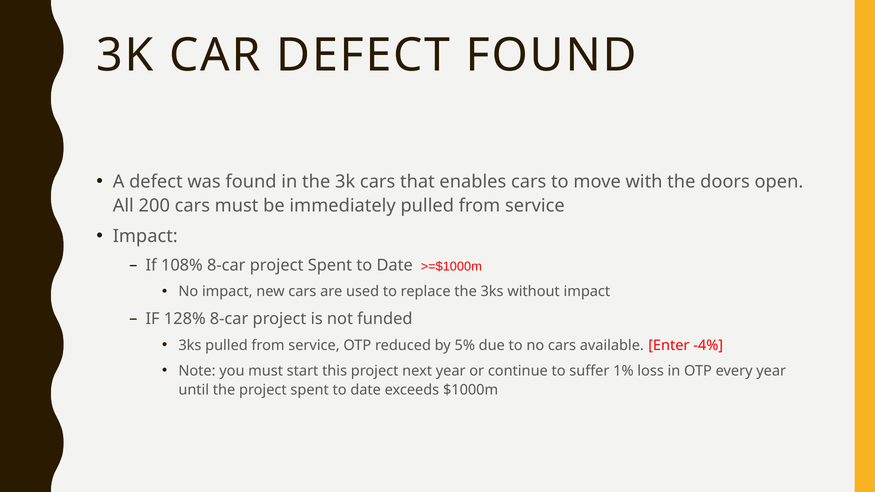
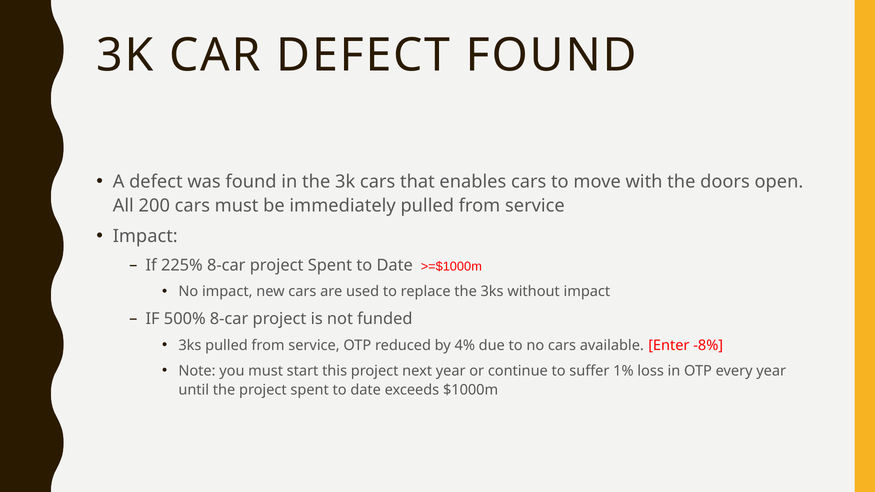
108%: 108% -> 225% (182, 265)
128%: 128% -> 500% (185, 319)
5%: 5% -> 4% (465, 345)
-4%: -4% -> -8% (708, 345)
